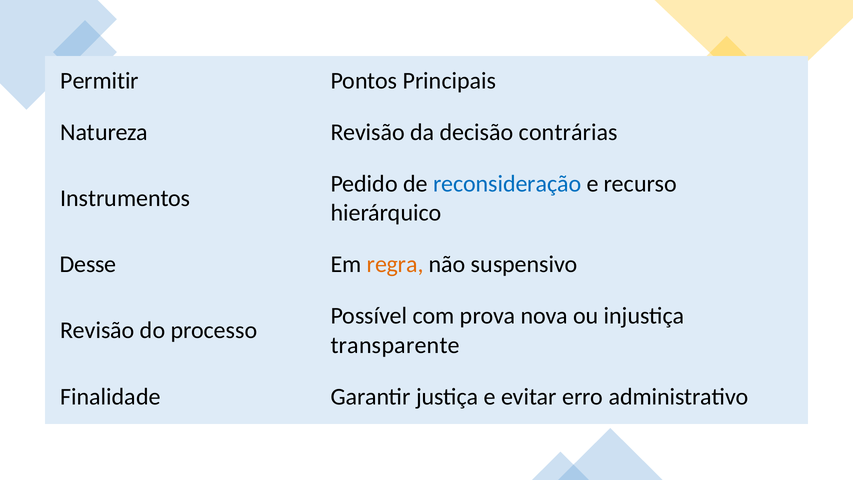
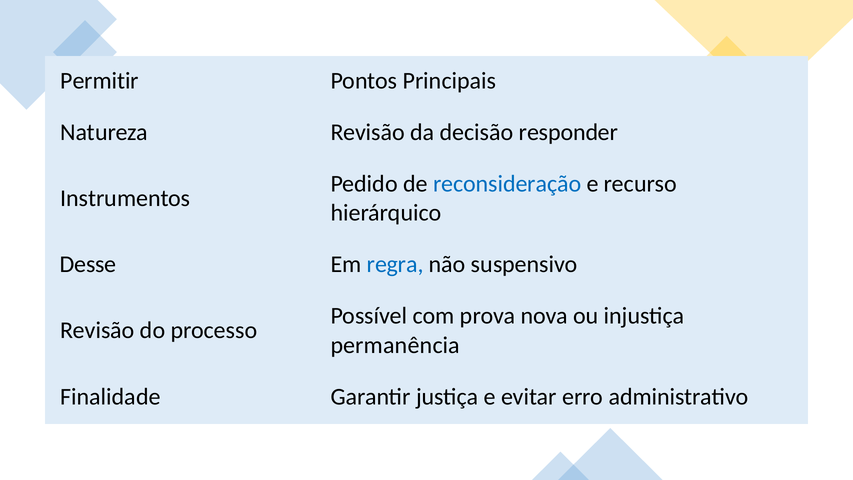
contrárias: contrárias -> responder (568, 132)
regra colour: orange -> blue (395, 264)
transparente: transparente -> permanência (395, 345)
